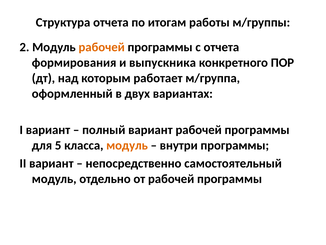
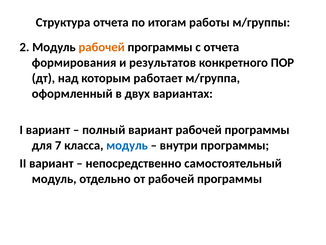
выпускника: выпускника -> результатов (163, 63)
5: 5 -> 7 (58, 145)
модуль colour: orange -> blue (127, 145)
